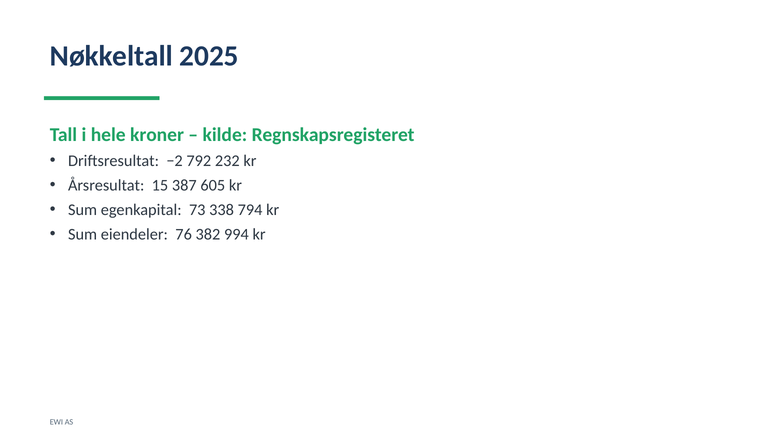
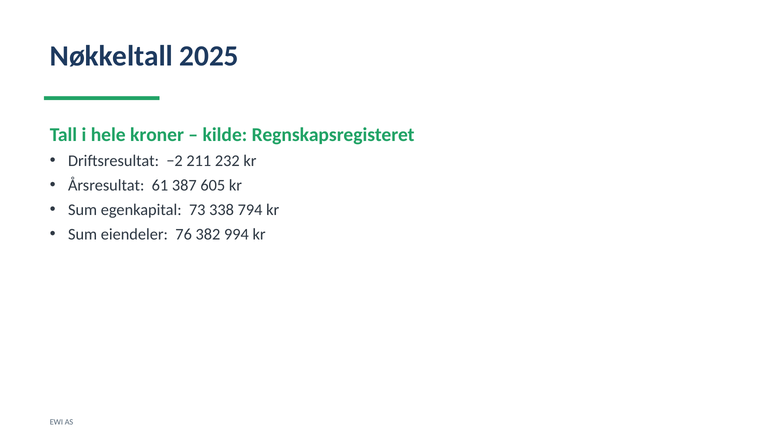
792: 792 -> 211 (199, 161)
15: 15 -> 61 (160, 185)
